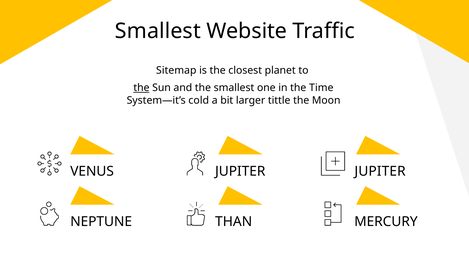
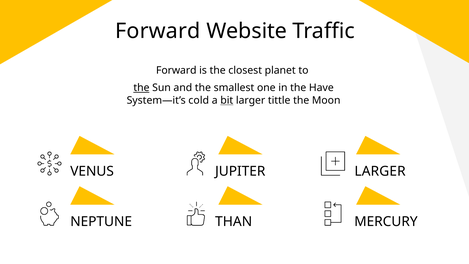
Smallest: Smallest -> Forward (158, 31)
Sitemap: Sitemap -> Forward (176, 70)
Time: Time -> Have (321, 88)
bit underline: none -> present (227, 100)
JUPITER JUPITER: JUPITER -> LARGER (380, 171)
